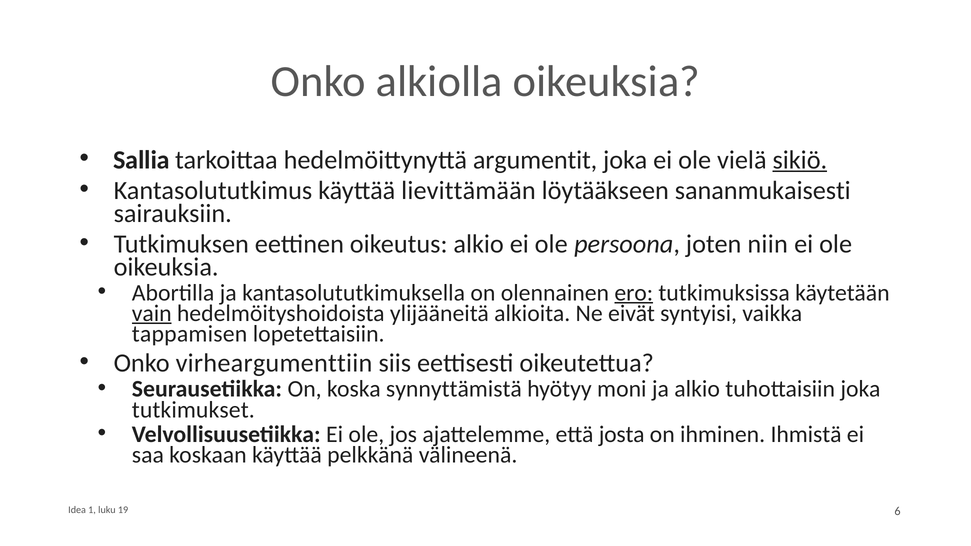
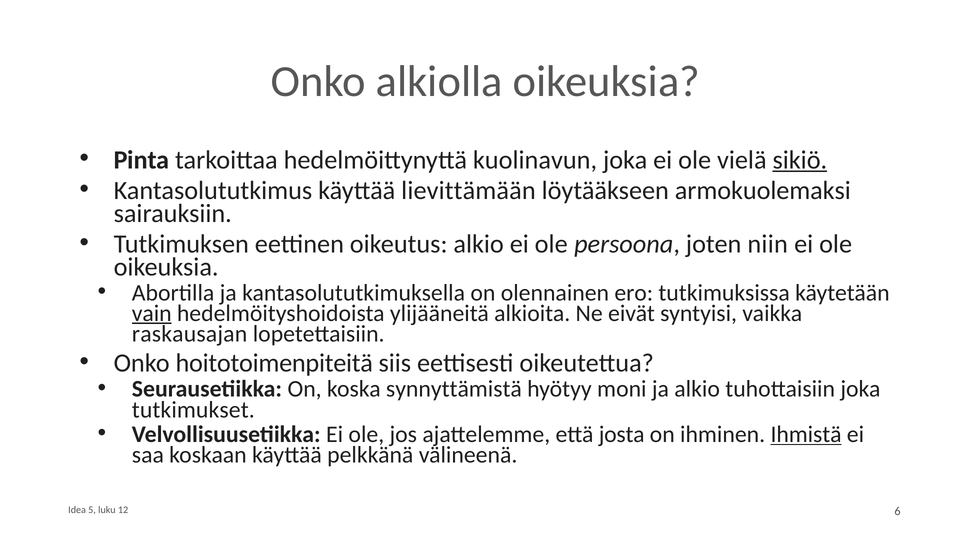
Sallia: Sallia -> Pinta (141, 160)
argumentit: argumentit -> kuolinavun (535, 160)
sananmukaisesti: sananmukaisesti -> armokuolemaksi (763, 191)
ero underline: present -> none (634, 293)
tappamisen: tappamisen -> raskausajan (190, 334)
virheargumenttiin: virheargumenttiin -> hoitotoimenpiteitä (274, 363)
Ihmistä underline: none -> present (806, 434)
1: 1 -> 5 (92, 510)
19: 19 -> 12 (123, 510)
